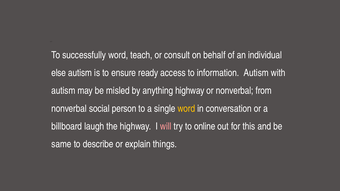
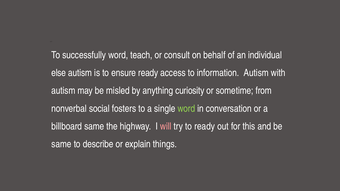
anything highway: highway -> curiosity (190, 91)
or nonverbal: nonverbal -> sometime (235, 91)
person: person -> fosters (124, 109)
word colour: yellow -> light green (186, 109)
billboard laugh: laugh -> same (94, 127)
to online: online -> ready (205, 127)
